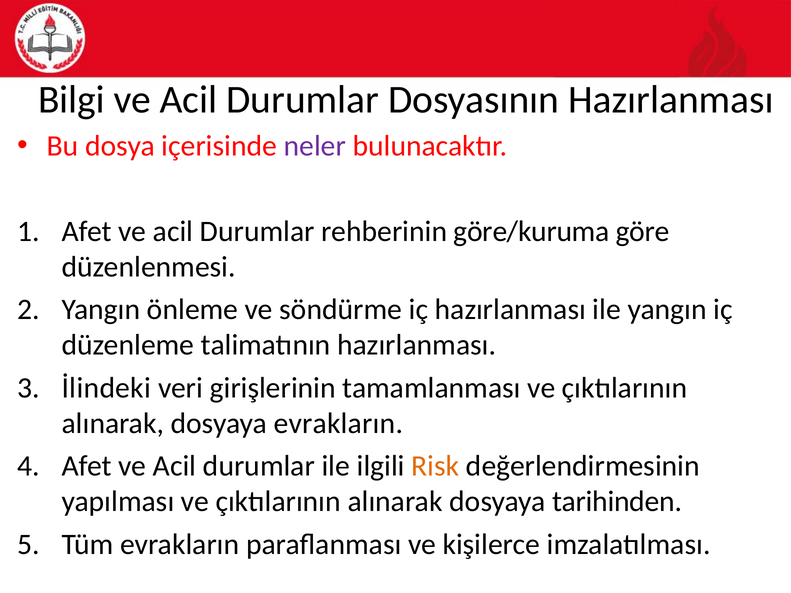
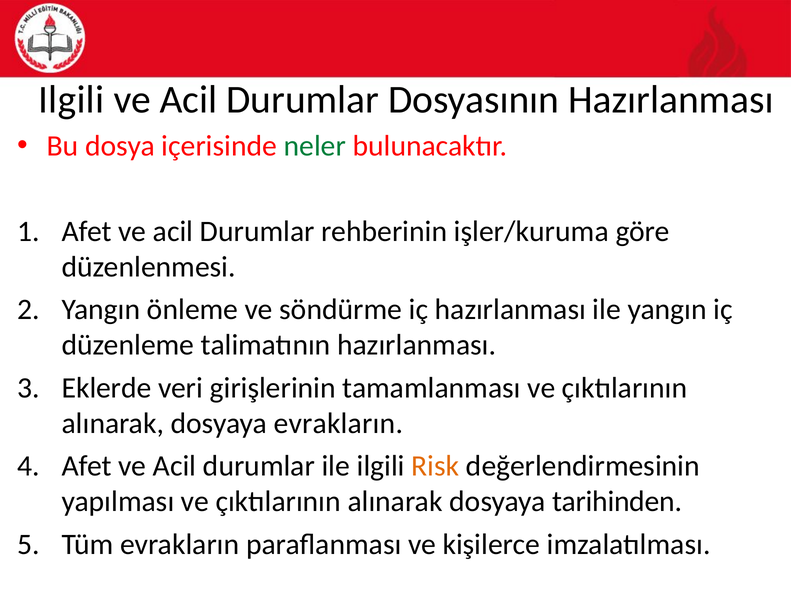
Bilgi: Bilgi -> Ilgili (71, 100)
neler colour: purple -> green (315, 146)
göre/kuruma: göre/kuruma -> işler/kuruma (531, 231)
İlindeki: İlindeki -> Eklerde (107, 388)
